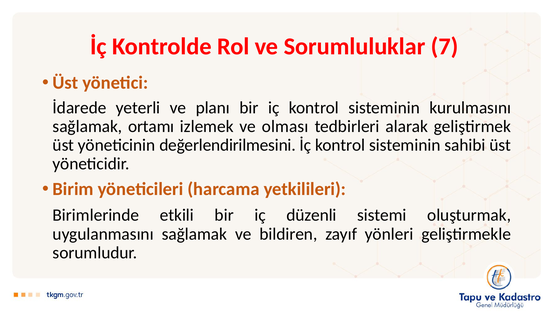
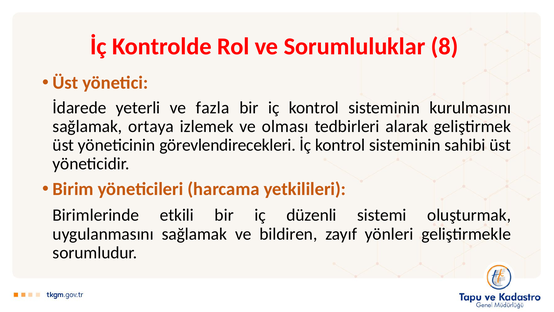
7: 7 -> 8 (445, 47)
planı: planı -> fazla (213, 108)
ortamı: ortamı -> ortaya (151, 126)
değerlendirilmesini: değerlendirilmesini -> görevlendirecekleri (228, 145)
